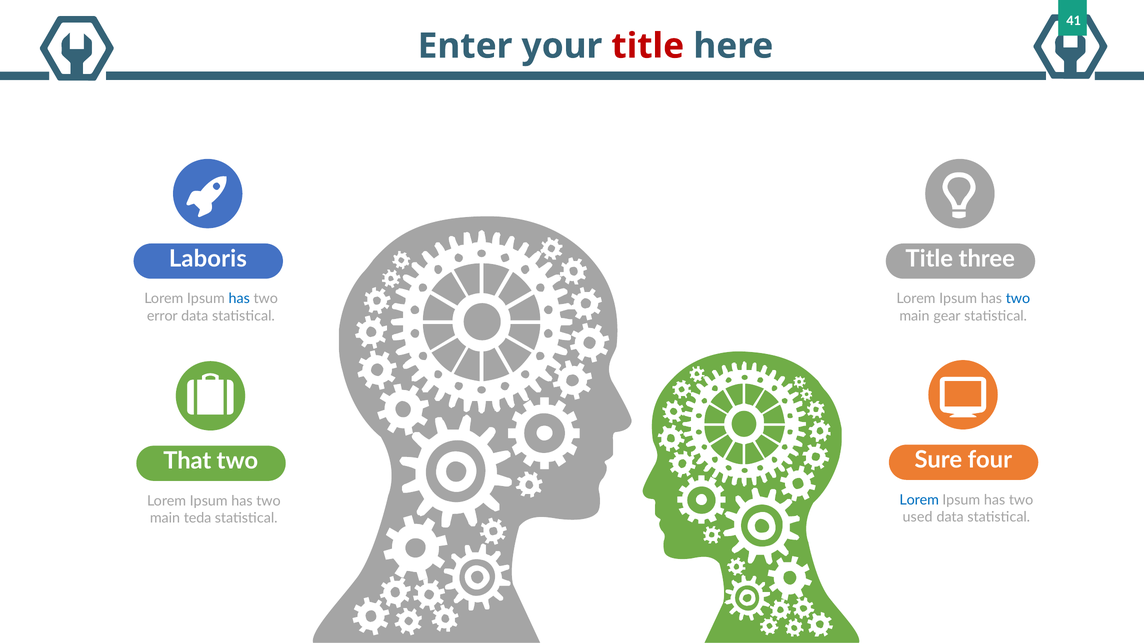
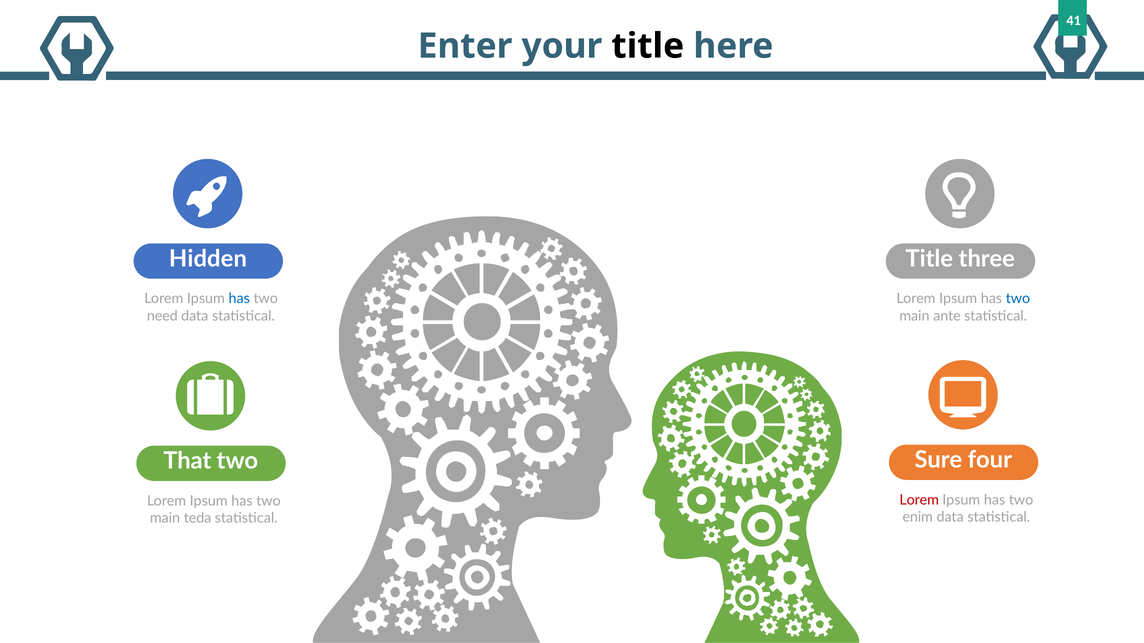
title colour: red -> black (648, 46)
Laboris: Laboris -> Hidden (208, 259)
error: error -> need (162, 316)
gear: gear -> ante (947, 316)
Lorem colour: blue -> red (919, 500)
used: used -> enim (918, 517)
